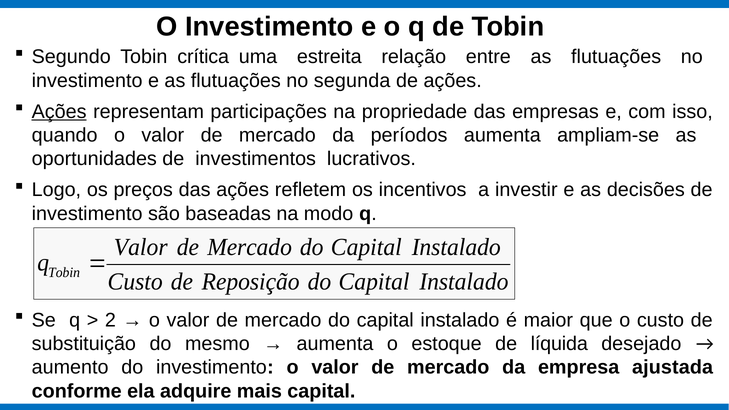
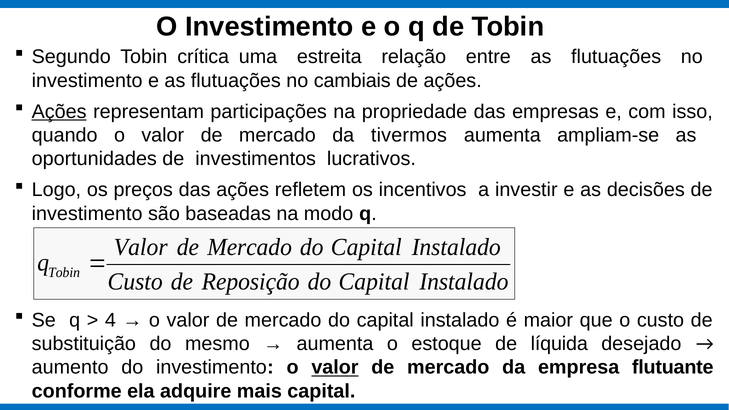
segunda: segunda -> cambiais (352, 81)
períodos: períodos -> tivermos (409, 135)
2: 2 -> 4 (110, 320)
valor underline: none -> present (335, 367)
ajustada: ajustada -> flutuante (673, 367)
